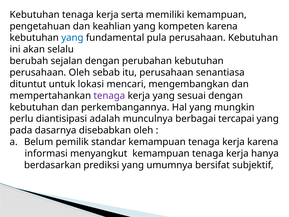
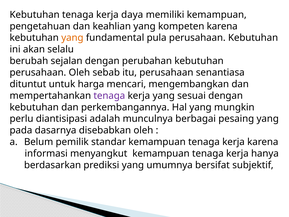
serta: serta -> daya (132, 15)
yang colour: blue -> orange (72, 38)
lokasi: lokasi -> harga (91, 84)
tercapai: tercapai -> pesaing (236, 119)
